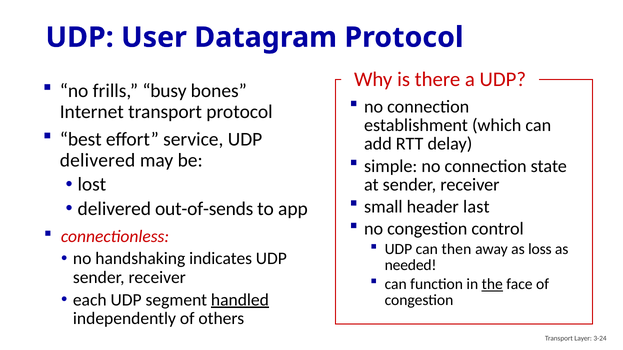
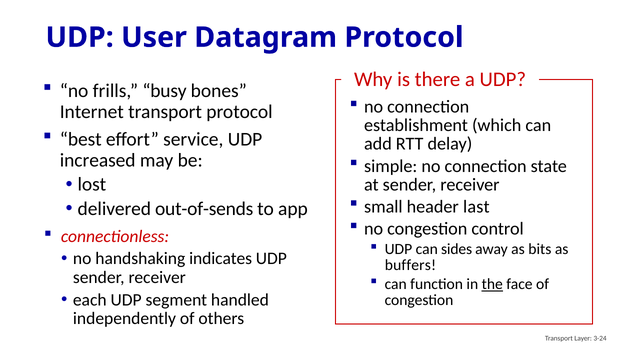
delivered: delivered -> increased (98, 160)
then: then -> sides (457, 250)
loss: loss -> bits (540, 250)
needed: needed -> buffers (410, 266)
handled underline: present -> none (240, 300)
